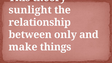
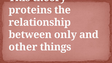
sunlight: sunlight -> proteins (30, 10)
make: make -> other (23, 47)
